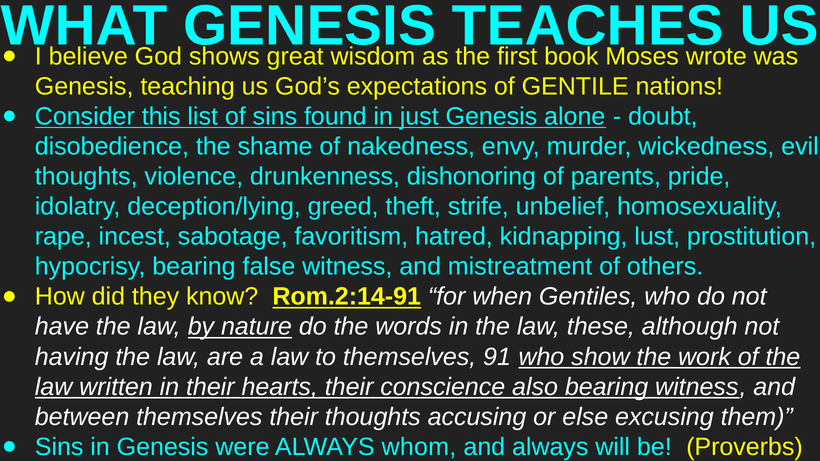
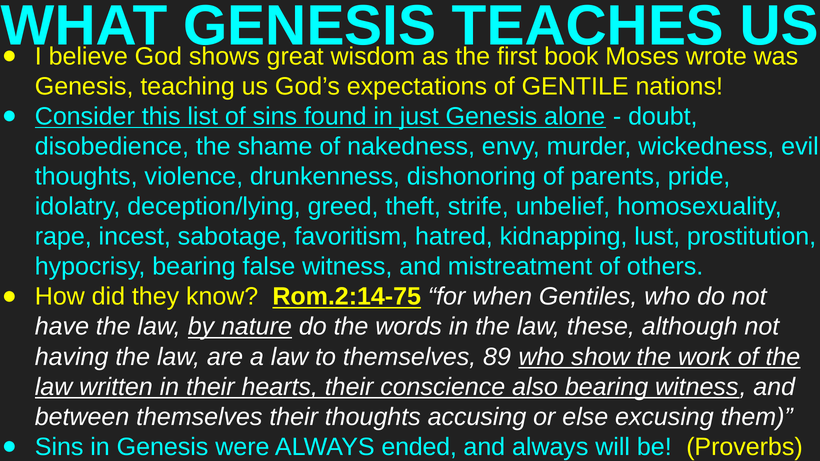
Rom.2:14-91: Rom.2:14-91 -> Rom.2:14-75 (347, 297)
91: 91 -> 89 (497, 357)
whom: whom -> ended (419, 447)
